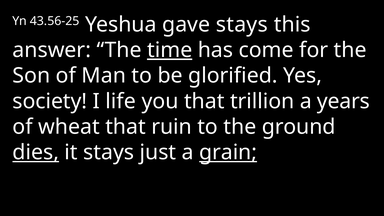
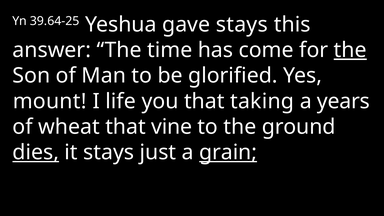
43.56-25: 43.56-25 -> 39.64-25 (55, 21)
time underline: present -> none (170, 50)
the underline: none -> present (350, 50)
society: society -> mount (50, 101)
trillion: trillion -> taking (262, 101)
ruin: ruin -> vine (172, 127)
